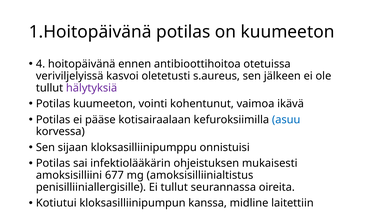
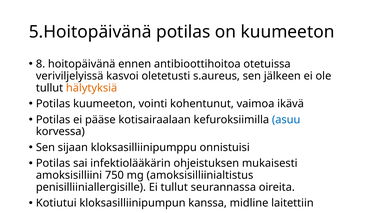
1.Hoitopäivänä: 1.Hoitopäivänä -> 5.Hoitopäivänä (90, 32)
4: 4 -> 8 (41, 64)
hälytyksiä colour: purple -> orange (92, 88)
677: 677 -> 750 (114, 175)
